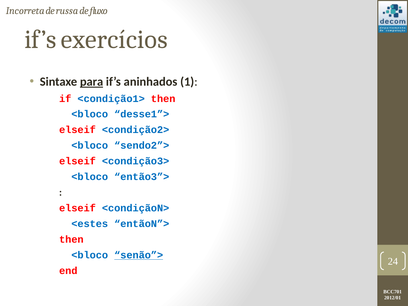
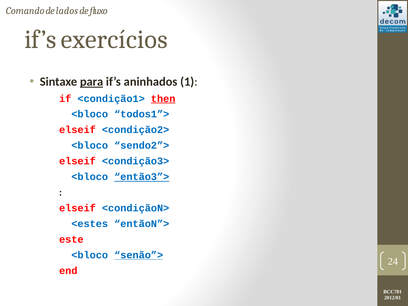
Incorreta: Incorreta -> Comando (25, 11)
russa: russa -> lados (67, 11)
then underline: none -> present (163, 99)
desse1”>: desse1”> -> todos1”> (142, 114)
então3”> underline: none -> present (142, 177)
then: then -> este (71, 239)
